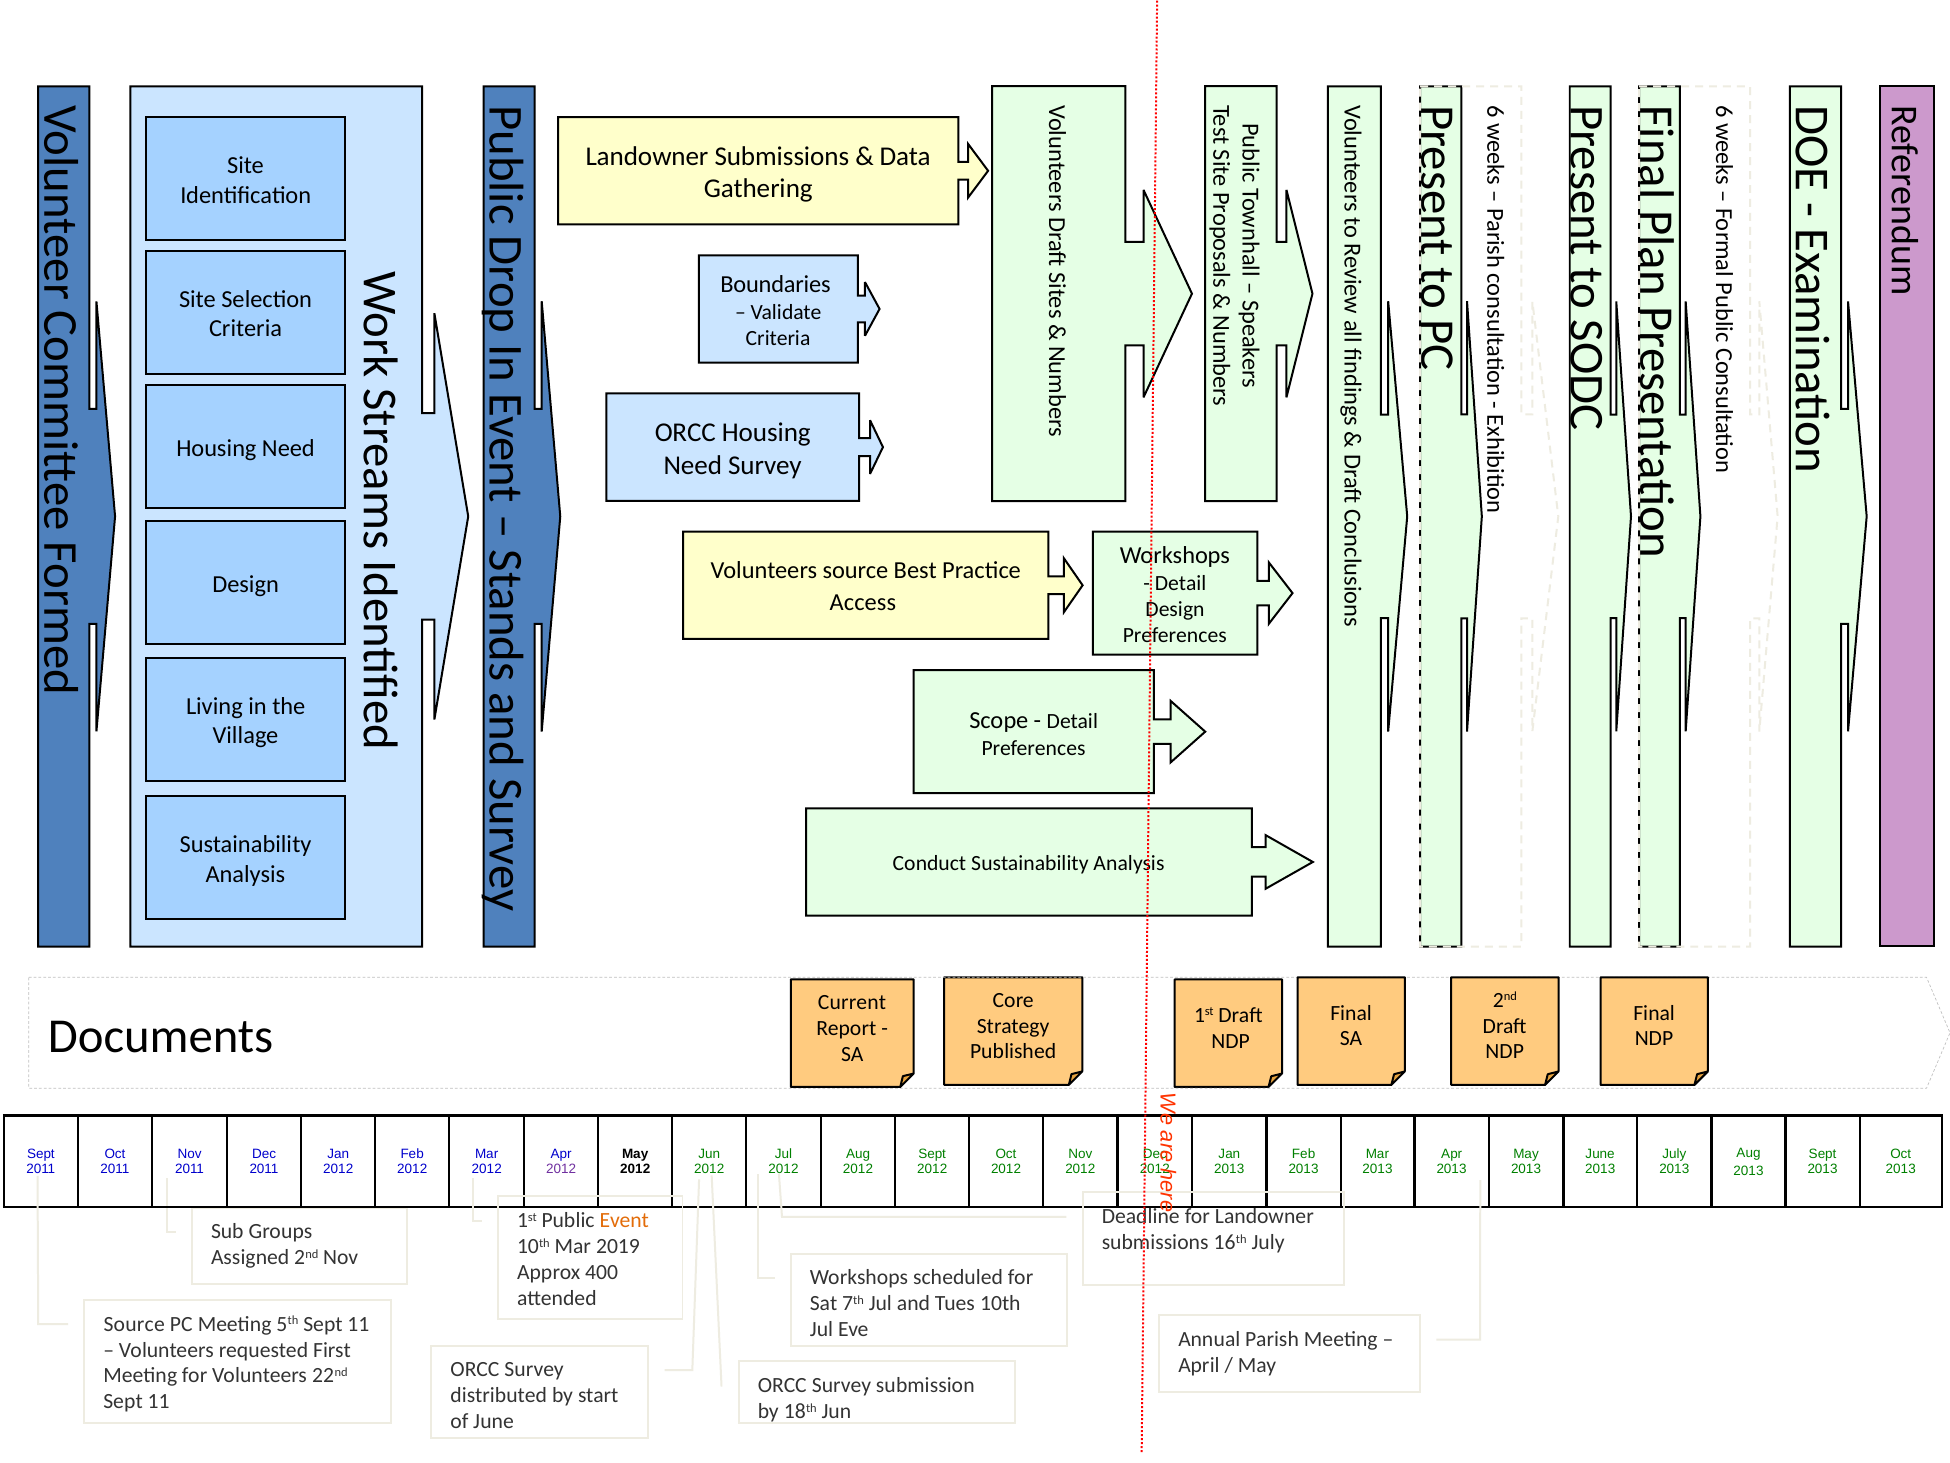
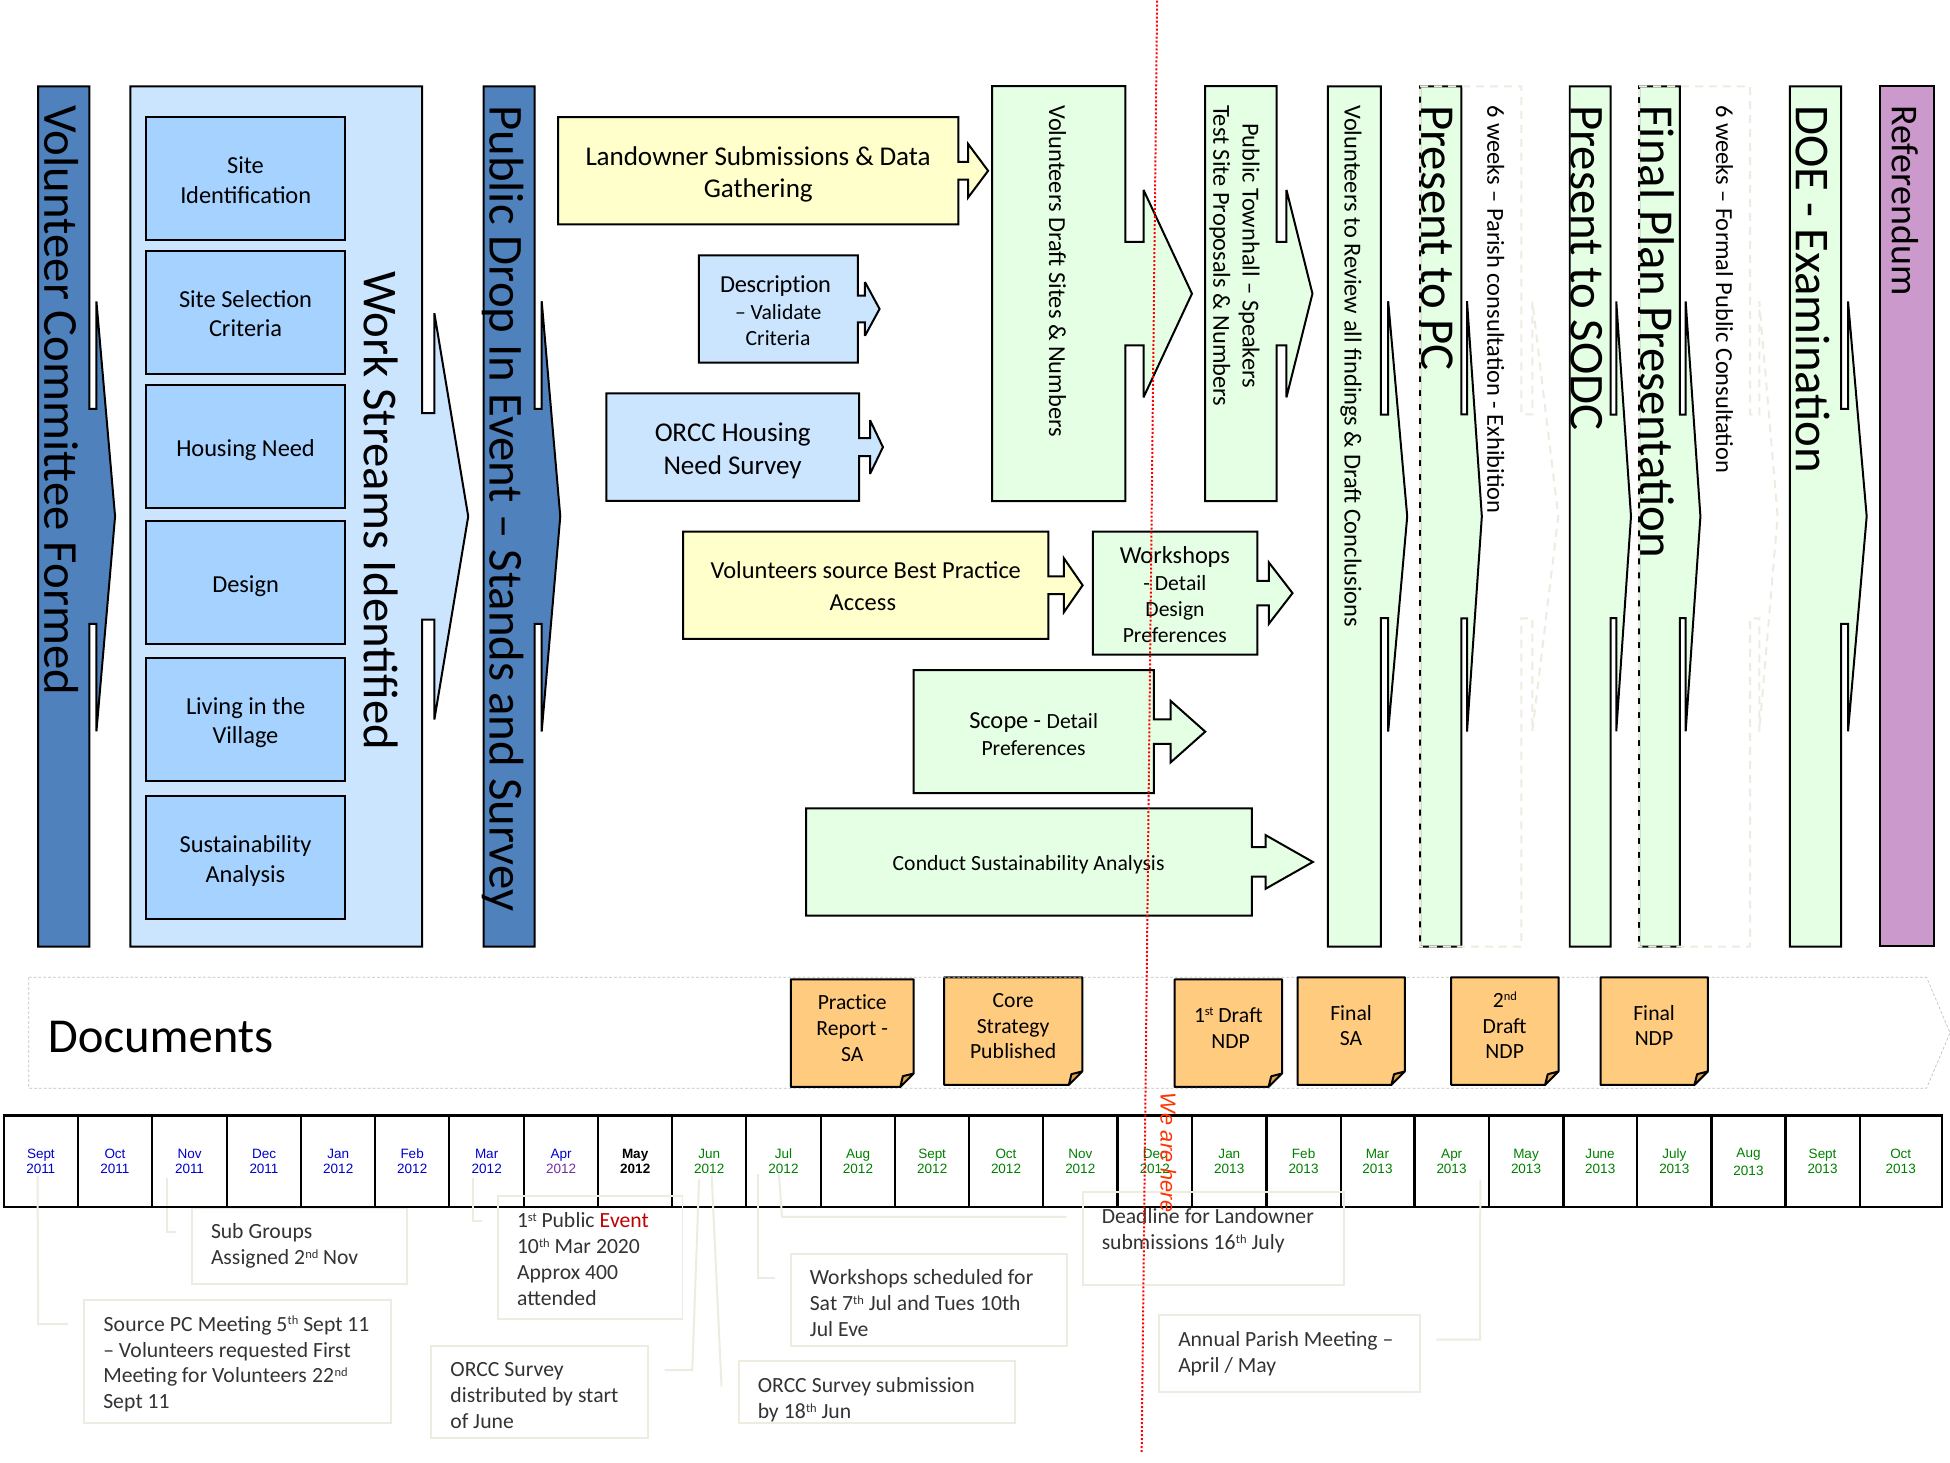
Boundaries: Boundaries -> Description (776, 285)
Current: Current -> Practice (852, 1002)
Event colour: orange -> red (624, 1220)
2019: 2019 -> 2020 (618, 1246)
